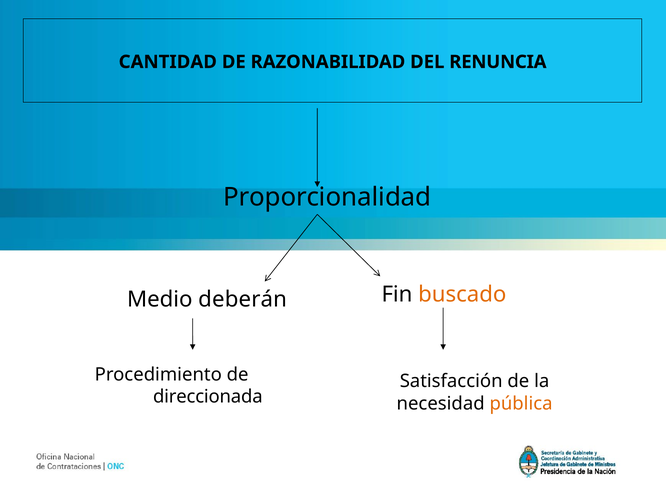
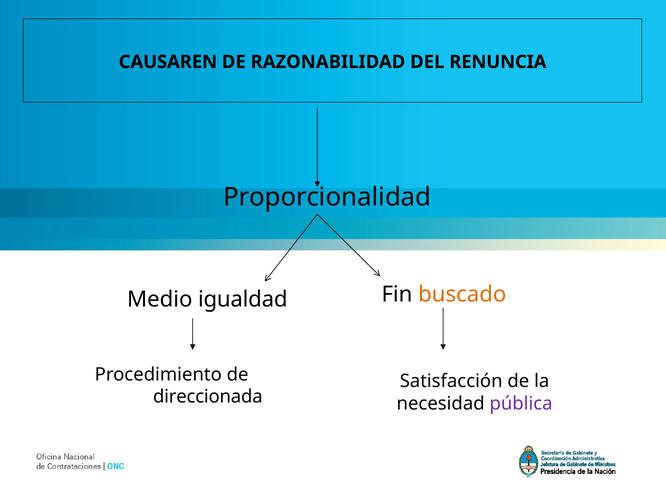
CANTIDAD: CANTIDAD -> CAUSAREN (168, 62)
deberán: deberán -> igualdad (243, 299)
pública colour: orange -> purple (521, 403)
